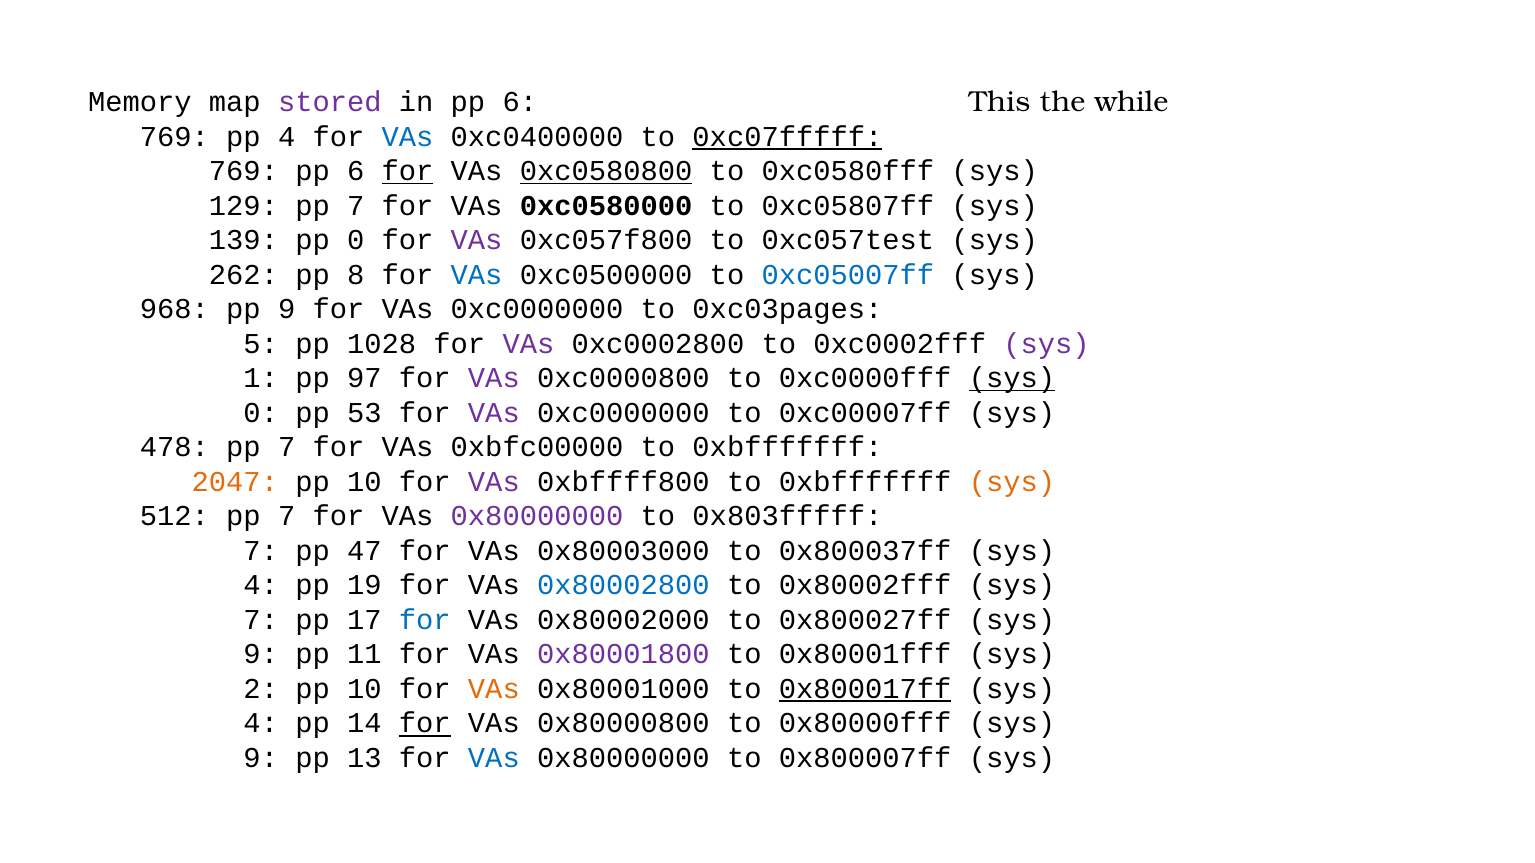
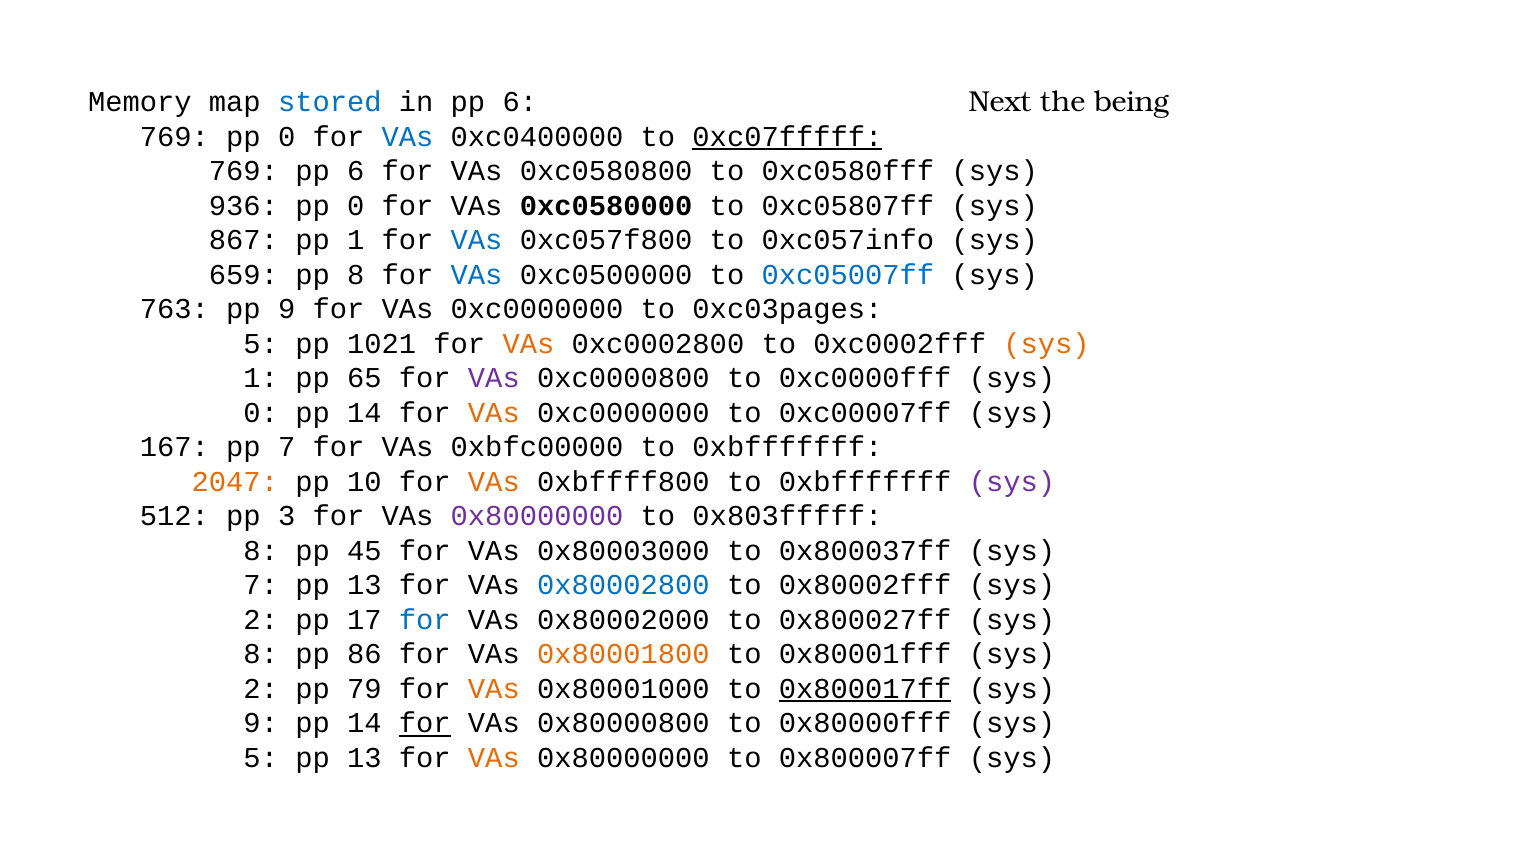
stored colour: purple -> blue (330, 102)
This: This -> Next (1000, 102)
while: while -> being (1132, 102)
769 pp 4: 4 -> 0 (287, 137)
for underline: present -> none (408, 171)
0xc0580800 underline: present -> none (606, 171)
129: 129 -> 936 (243, 206)
7: 7 -> 0 (356, 206)
139: 139 -> 867 (243, 240)
pp 0: 0 -> 1 (356, 240)
VAs colour: purple -> blue (477, 240)
0xc057test: 0xc057test -> 0xc057info (848, 240)
262: 262 -> 659 (243, 275)
968: 968 -> 763 (174, 309)
1028: 1028 -> 1021 (382, 344)
VAs colour: purple -> orange (528, 344)
sys colour: purple -> orange (1046, 344)
97: 97 -> 65 (364, 378)
sys underline: present -> none (1012, 378)
0 pp 53: 53 -> 14 (364, 413)
VAs colour: purple -> orange (494, 413)
478: 478 -> 167 (174, 447)
VAs colour: purple -> orange (494, 482)
sys colour: orange -> purple (1012, 482)
512 pp 7: 7 -> 3 (287, 516)
7: 7 -> 8 (261, 551)
47: 47 -> 45 (364, 551)
4: 4 -> 7 (261, 586)
19: 19 -> 13 (364, 586)
7: 7 -> 2 (261, 620)
9: 9 -> 8 (261, 655)
11: 11 -> 86 (364, 655)
0x80001800 colour: purple -> orange (623, 655)
2 pp 10: 10 -> 79 (364, 689)
4: 4 -> 9 (261, 724)
9: 9 -> 5 (261, 758)
VAs colour: blue -> orange (494, 758)
